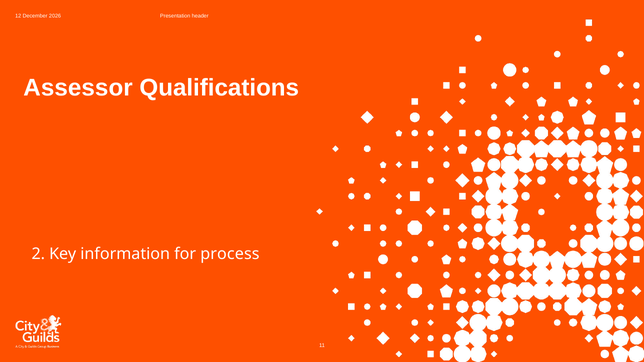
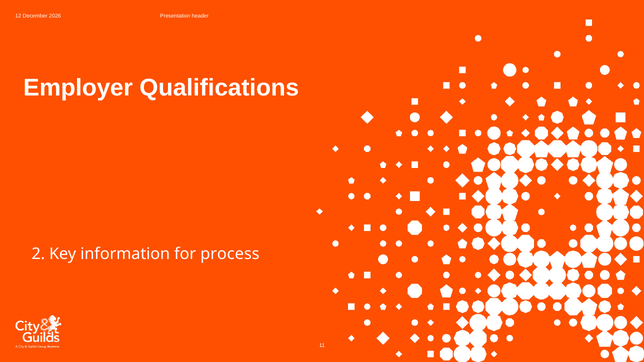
Assessor: Assessor -> Employer (78, 88)
